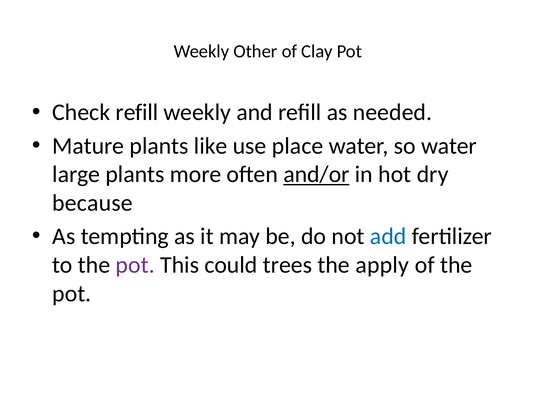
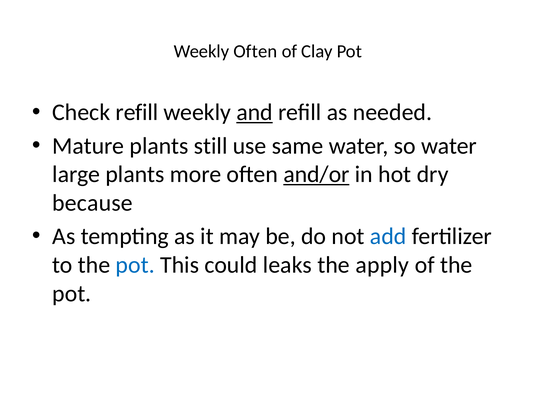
Weekly Other: Other -> Often (255, 51)
and underline: none -> present (255, 112)
like: like -> still (211, 146)
place: place -> same (298, 146)
pot colour: purple -> blue (135, 265)
trees: trees -> leaks (287, 265)
